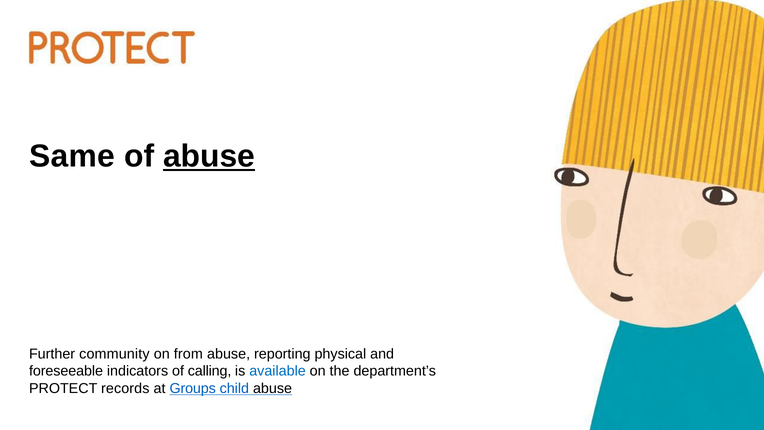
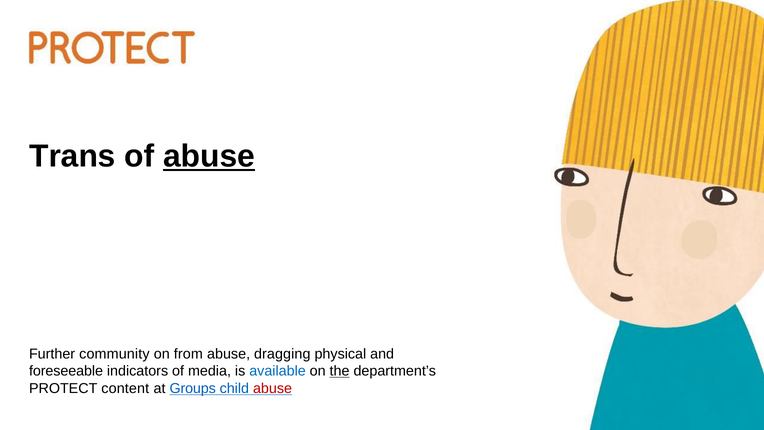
Same: Same -> Trans (72, 156)
reporting: reporting -> dragging (282, 354)
calling: calling -> media (209, 371)
the underline: none -> present (340, 371)
records: records -> content (125, 388)
abuse colour: black -> red (273, 388)
